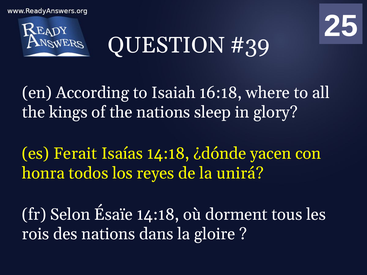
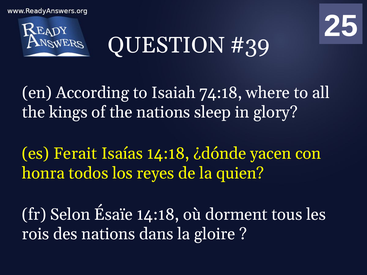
16:18: 16:18 -> 74:18 (221, 93)
unirá: unirá -> quien (240, 173)
